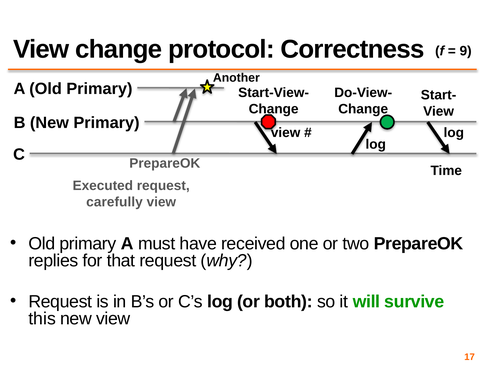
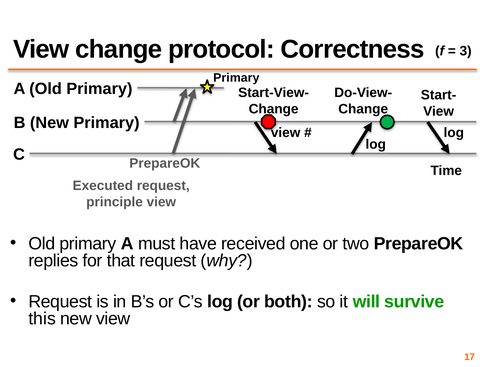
9: 9 -> 3 (466, 51)
Another: Another -> Primary (236, 78)
carefully: carefully -> principle (115, 202)
